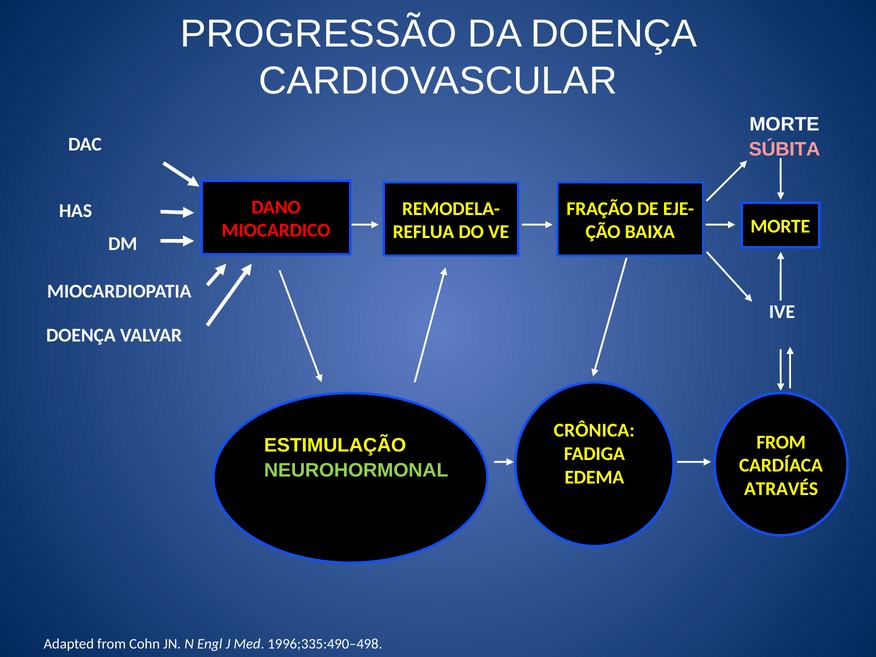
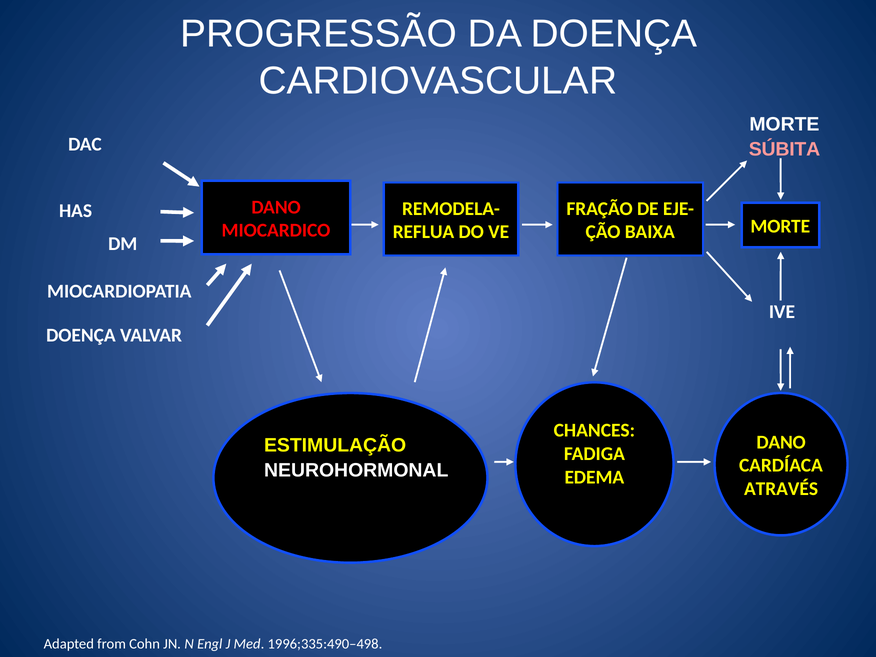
CRÔNICA: CRÔNICA -> CHANCES (594, 431)
FROM: FROM -> DANO (781, 442)
NEUROHORMONAL colour: light green -> white (356, 470)
